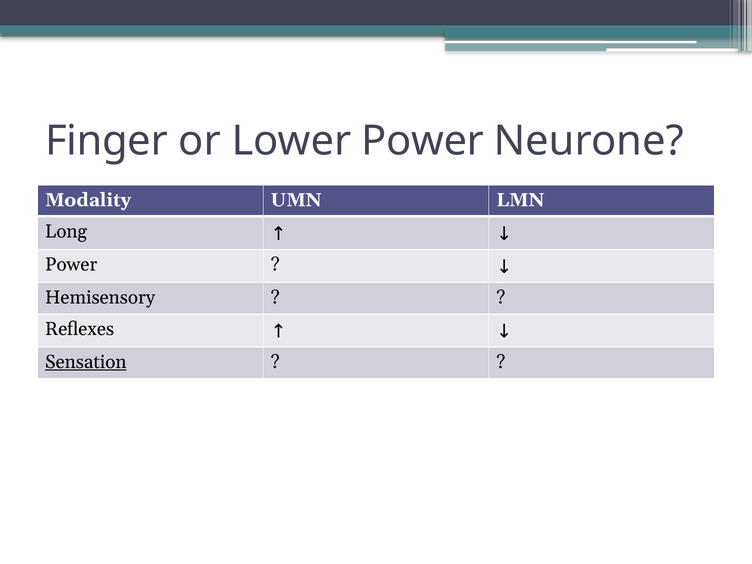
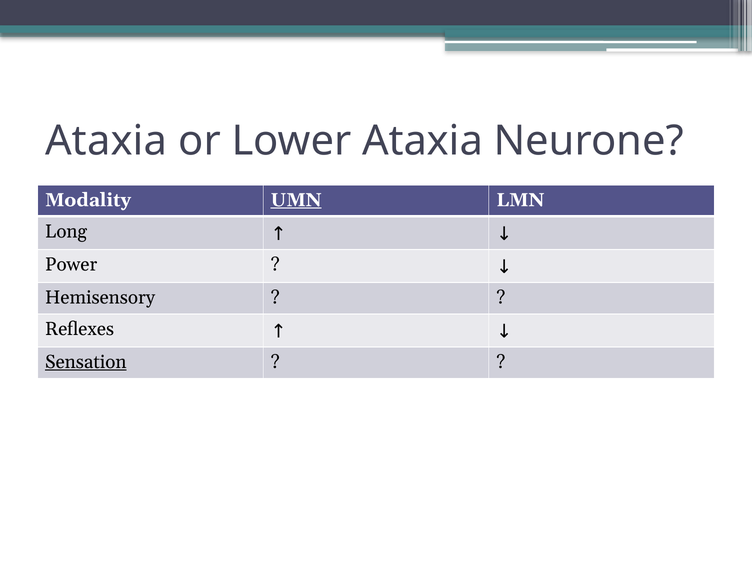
Finger: Finger -> Ataxia (106, 141)
Lower Power: Power -> Ataxia (423, 141)
UMN underline: none -> present (296, 200)
